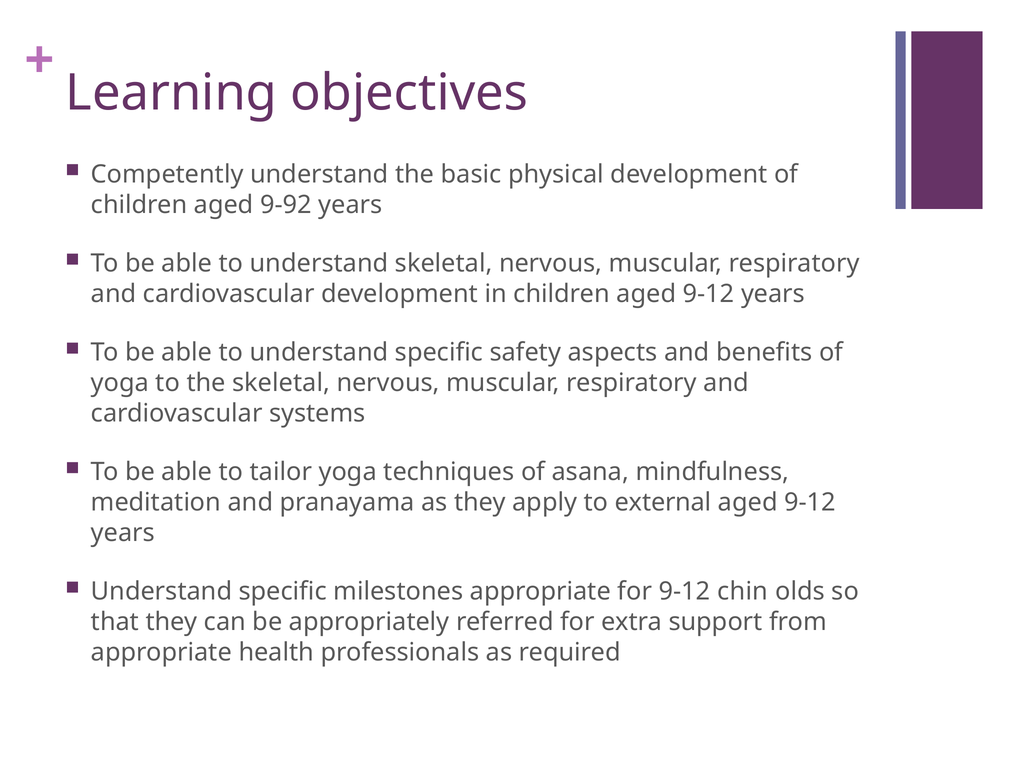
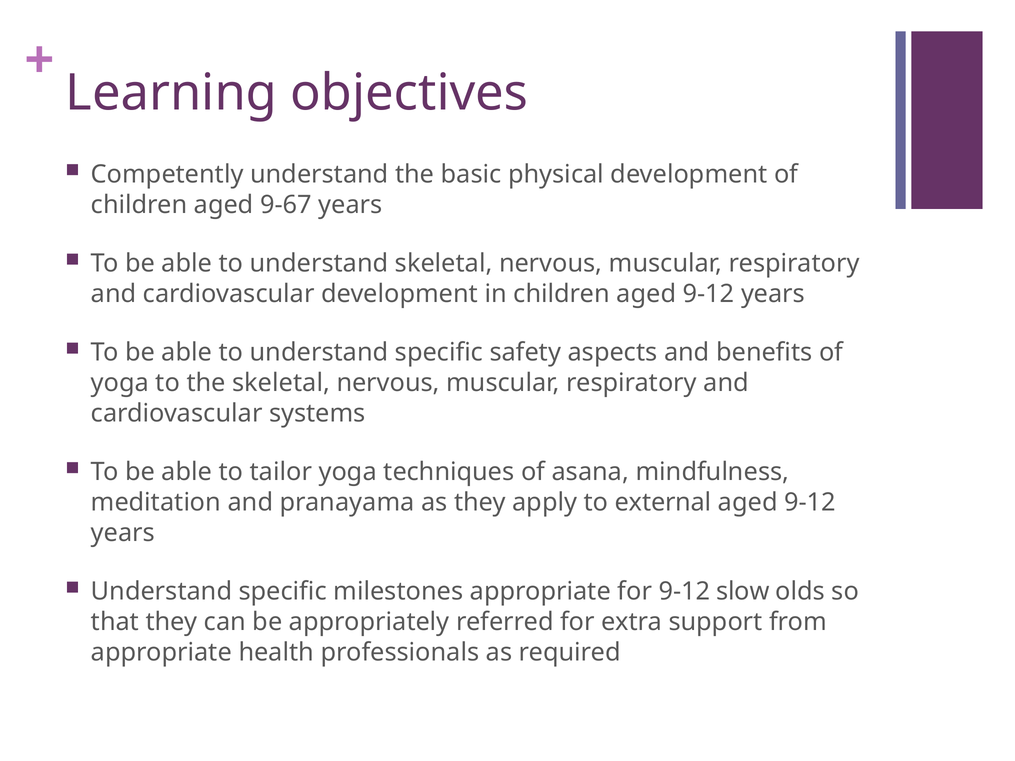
9-92: 9-92 -> 9-67 (286, 205)
chin: chin -> slow (743, 592)
